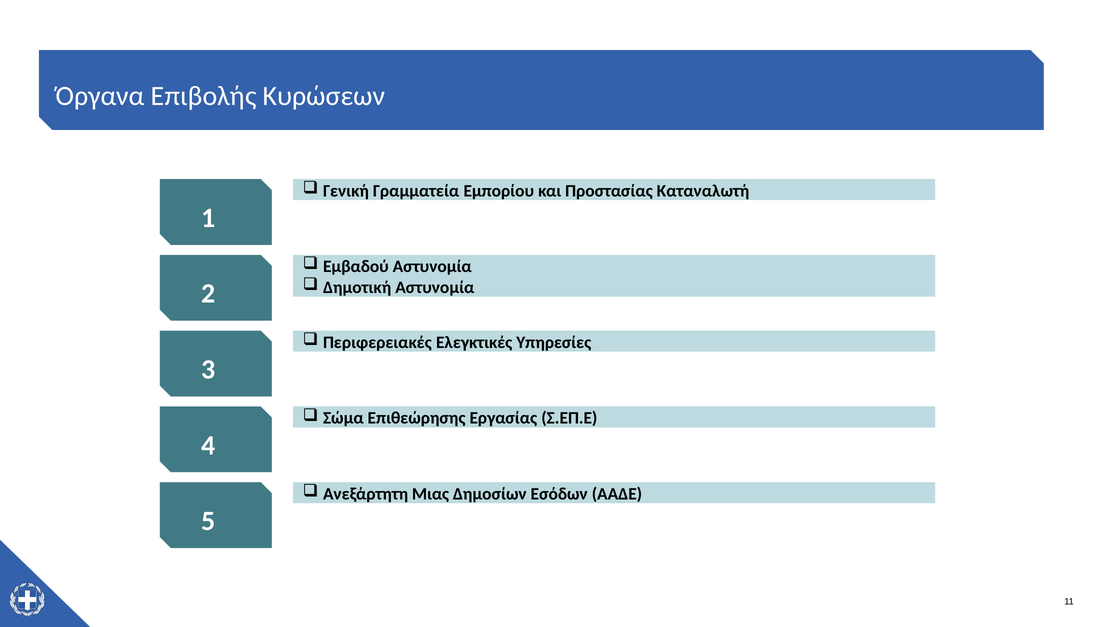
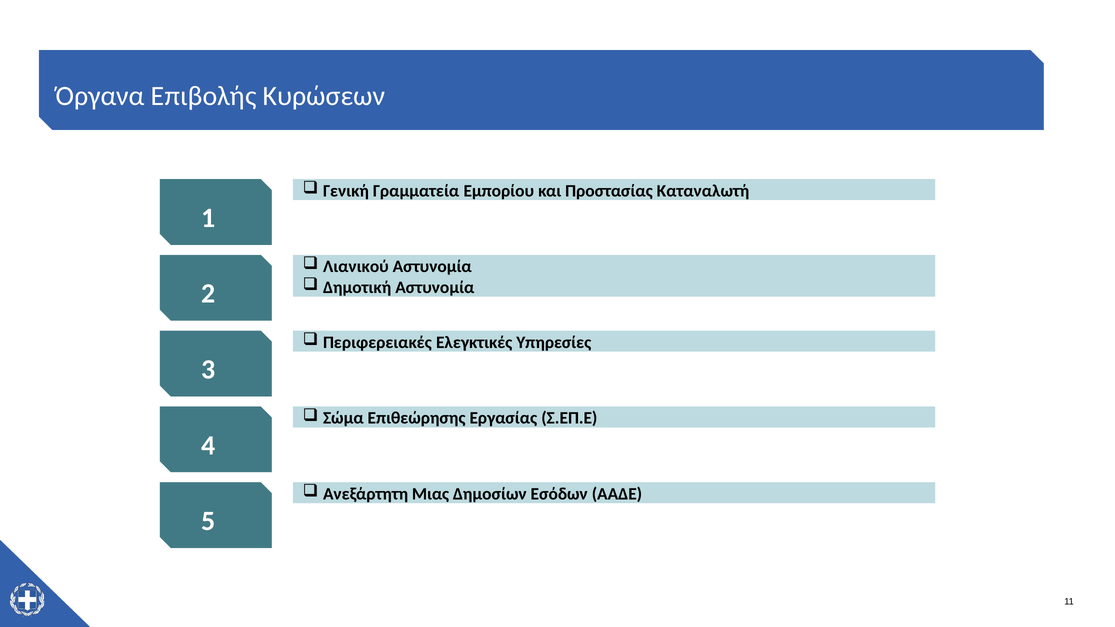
Εμβαδού: Εμβαδού -> Λιανικού (356, 267)
